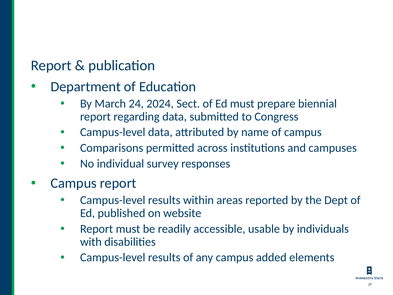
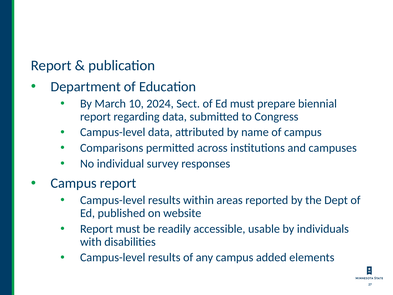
24: 24 -> 10 (136, 103)
